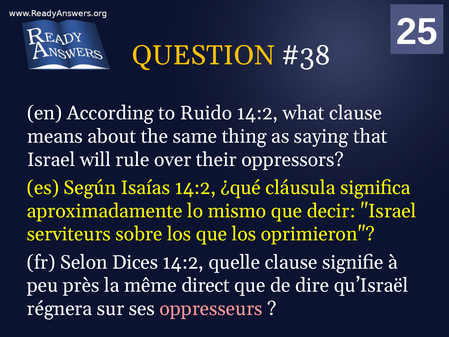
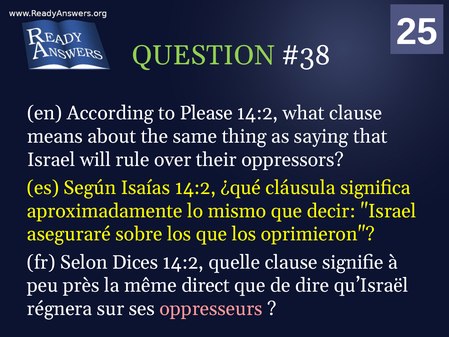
QUESTION colour: yellow -> light green (203, 55)
Ruido: Ruido -> Please (206, 113)
serviteurs: serviteurs -> aseguraré (69, 234)
